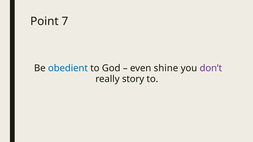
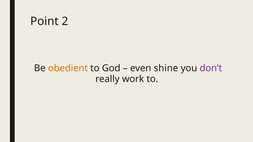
7: 7 -> 2 (65, 21)
obedient colour: blue -> orange (68, 68)
story: story -> work (133, 79)
